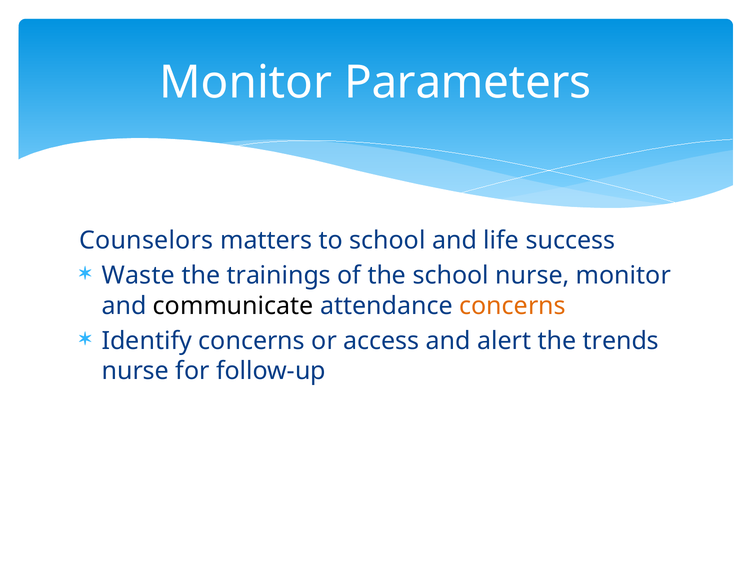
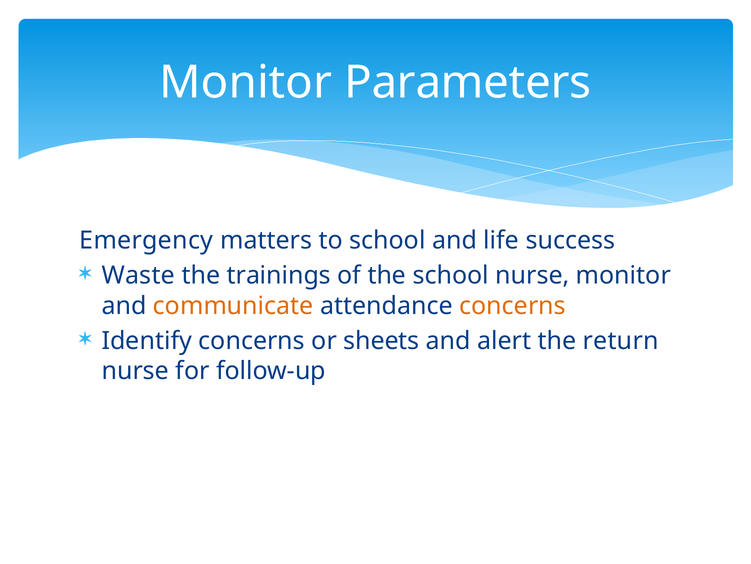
Counselors: Counselors -> Emergency (146, 240)
communicate colour: black -> orange (233, 305)
access: access -> sheets (381, 340)
trends: trends -> return (621, 340)
